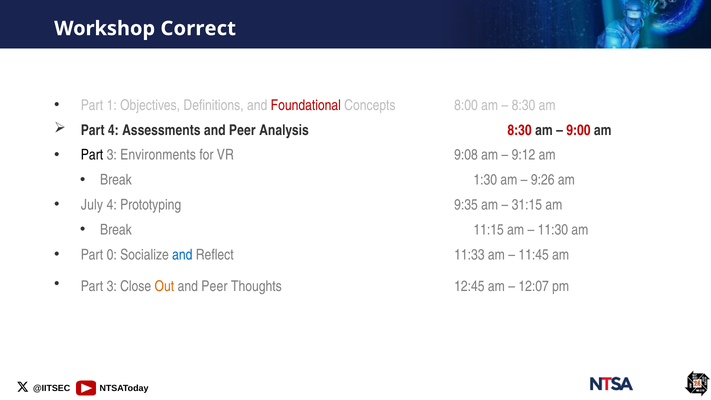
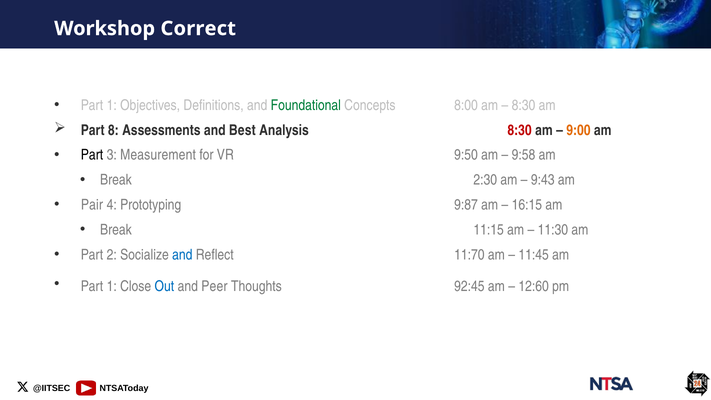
Foundational colour: red -> green (306, 105)
Part 4: 4 -> 8 (113, 130)
Assessments and Peer: Peer -> Best (242, 130)
9:00 colour: red -> orange (578, 130)
Environments: Environments -> Measurement (158, 155)
9:08: 9:08 -> 9:50 (466, 155)
9:12: 9:12 -> 9:58 (523, 155)
1:30: 1:30 -> 2:30 (485, 180)
9:26: 9:26 -> 9:43 (543, 180)
July: July -> Pair (92, 205)
9:35: 9:35 -> 9:87 (466, 205)
31:15: 31:15 -> 16:15 (527, 205)
0: 0 -> 2 (112, 255)
11:33: 11:33 -> 11:70 (469, 255)
3: 3 -> 1 (112, 287)
Out colour: orange -> blue (164, 287)
12:45: 12:45 -> 92:45 (469, 287)
12:07: 12:07 -> 12:60 (534, 287)
